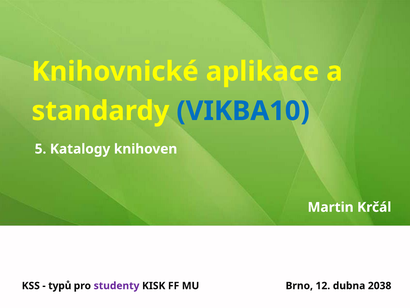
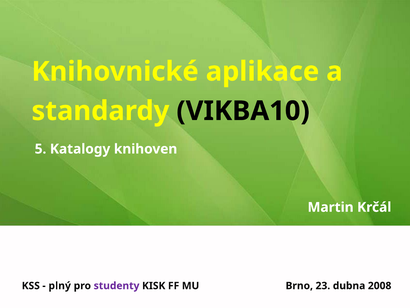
VIKBA10 colour: blue -> black (243, 111)
typů: typů -> plný (60, 285)
12: 12 -> 23 (323, 285)
2038: 2038 -> 2008 (380, 285)
